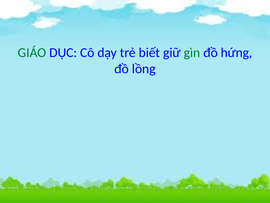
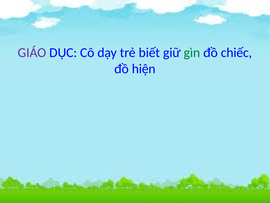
GIÁO colour: green -> purple (32, 52)
hứng: hứng -> chiếc (237, 52)
lồng: lồng -> hiện (144, 69)
